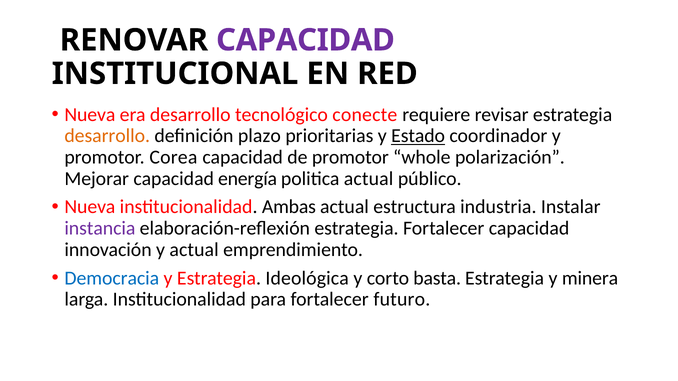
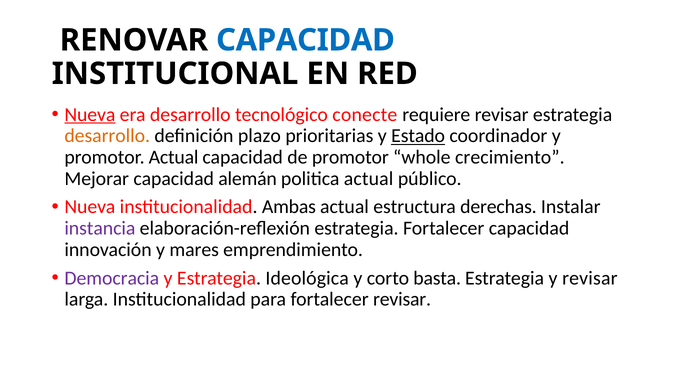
CAPACIDAD colour: purple -> blue (305, 40)
Nueva underline: none -> present (90, 115)
promotor Corea: Corea -> Actual (174, 157)
polarización: polarización -> crecimiento (510, 157)
energía: energía -> alemán (248, 179)
industria: industria -> derechas (498, 207)
y actual: actual -> mares (194, 250)
Democracia colour: blue -> purple (112, 278)
y minera: minera -> revisar (590, 278)
fortalecer futuro: futuro -> revisar (402, 300)
